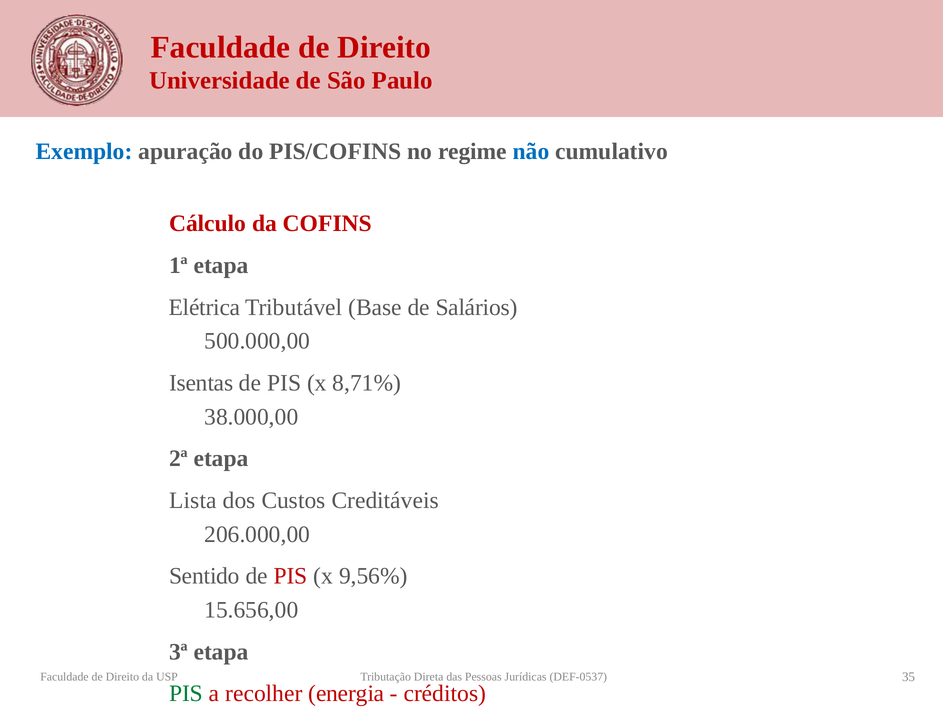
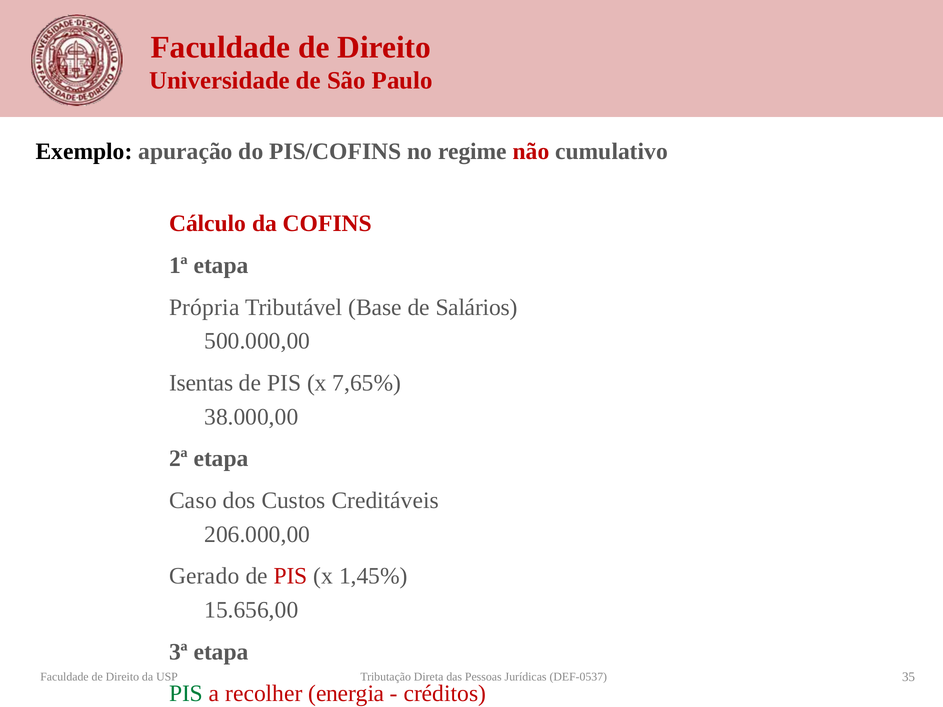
Exemplo colour: blue -> black (84, 152)
não colour: blue -> red (531, 152)
Elétrica: Elétrica -> Própria (204, 307)
8,71%: 8,71% -> 7,65% (367, 383)
Lista: Lista -> Caso (193, 501)
Sentido: Sentido -> Gerado (204, 576)
9,56%: 9,56% -> 1,45% (373, 576)
